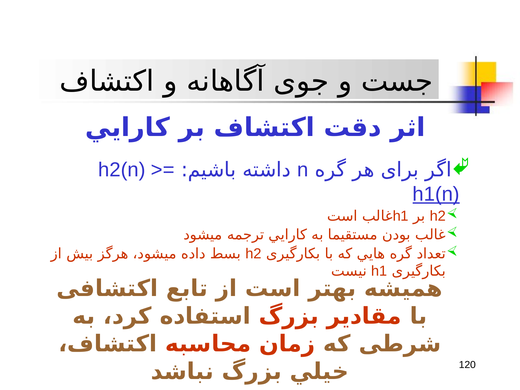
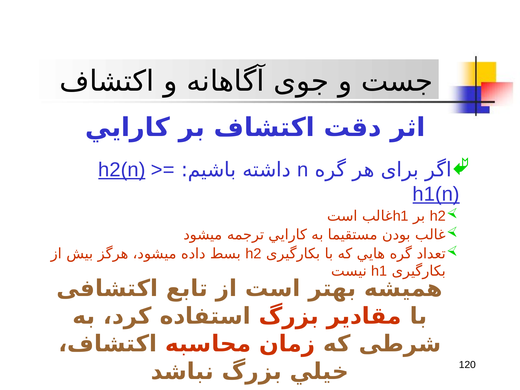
h2(n underline: none -> present (122, 170)
